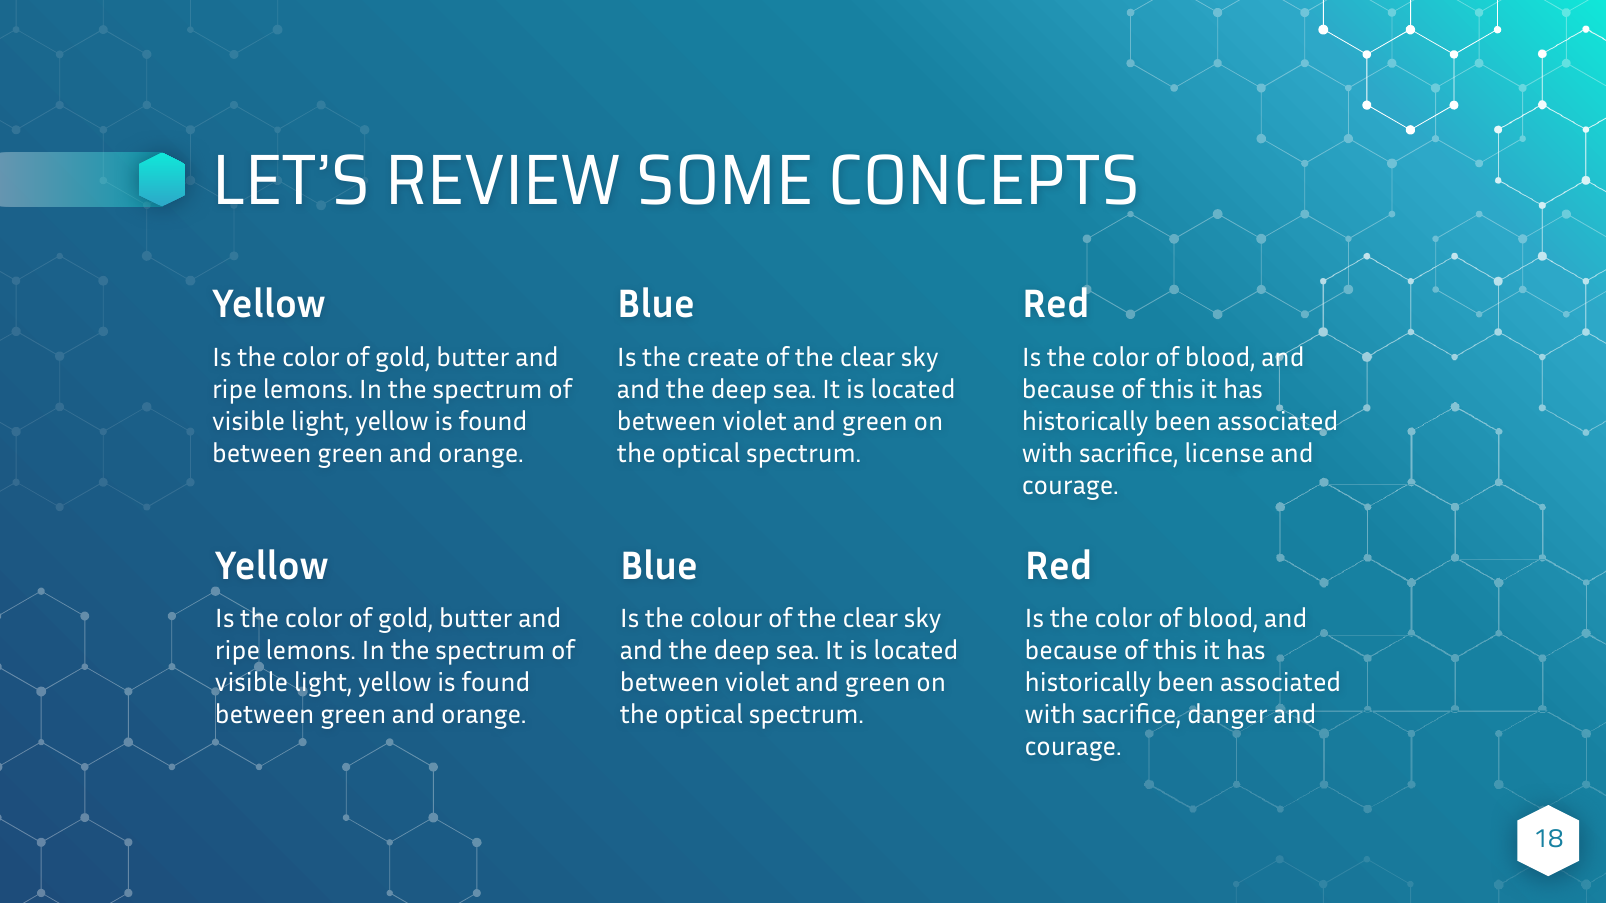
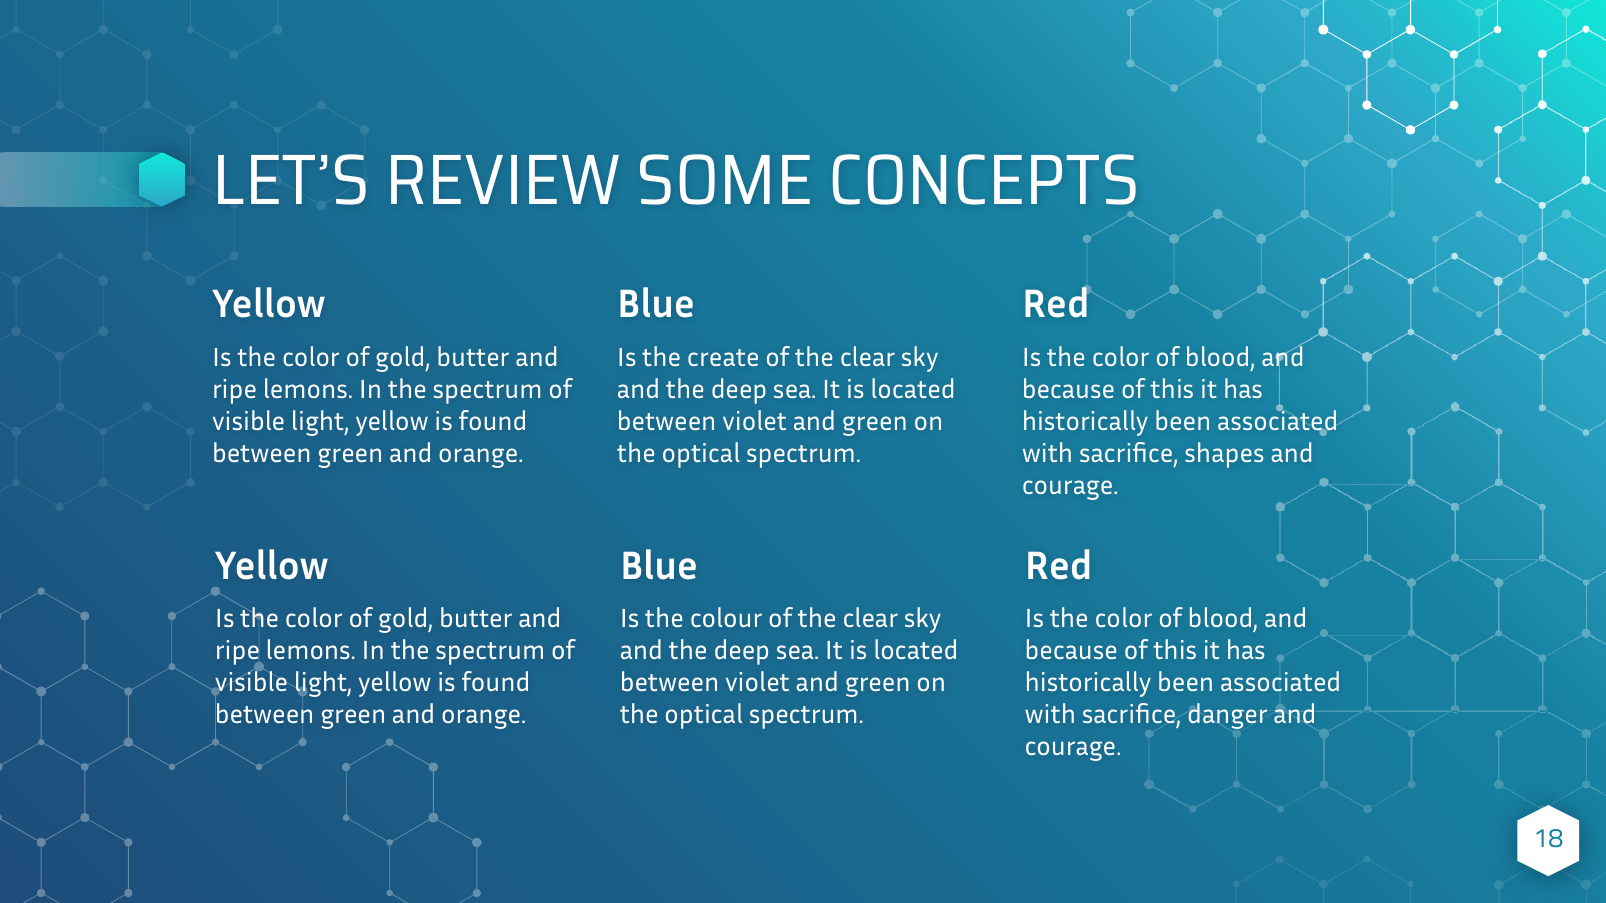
license: license -> shapes (1225, 454)
